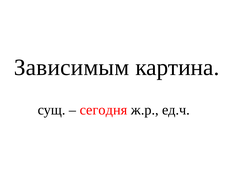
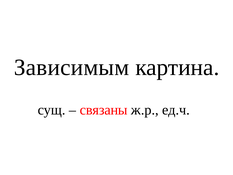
сегодня: сегодня -> связаны (104, 110)
